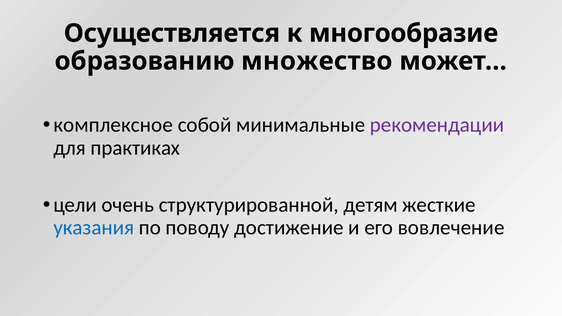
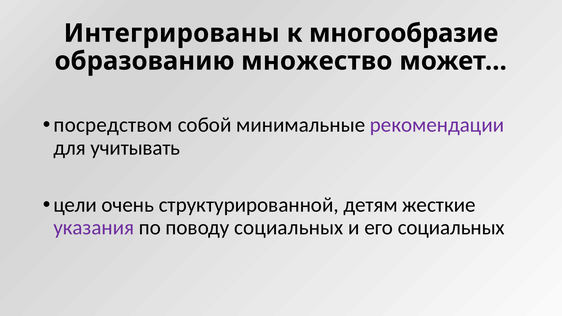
Осуществляется: Осуществляется -> Интегрированы (172, 33)
комплексное: комплексное -> посредством (113, 125)
практиках: практиках -> учитывать (135, 148)
указания colour: blue -> purple (94, 228)
поводу достижение: достижение -> социальных (289, 228)
его вовлечение: вовлечение -> социальных (451, 228)
